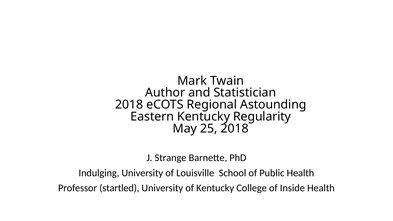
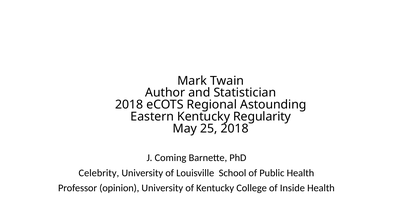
Strange: Strange -> Coming (171, 158)
Indulging: Indulging -> Celebrity (99, 173)
startled: startled -> opinion (119, 188)
